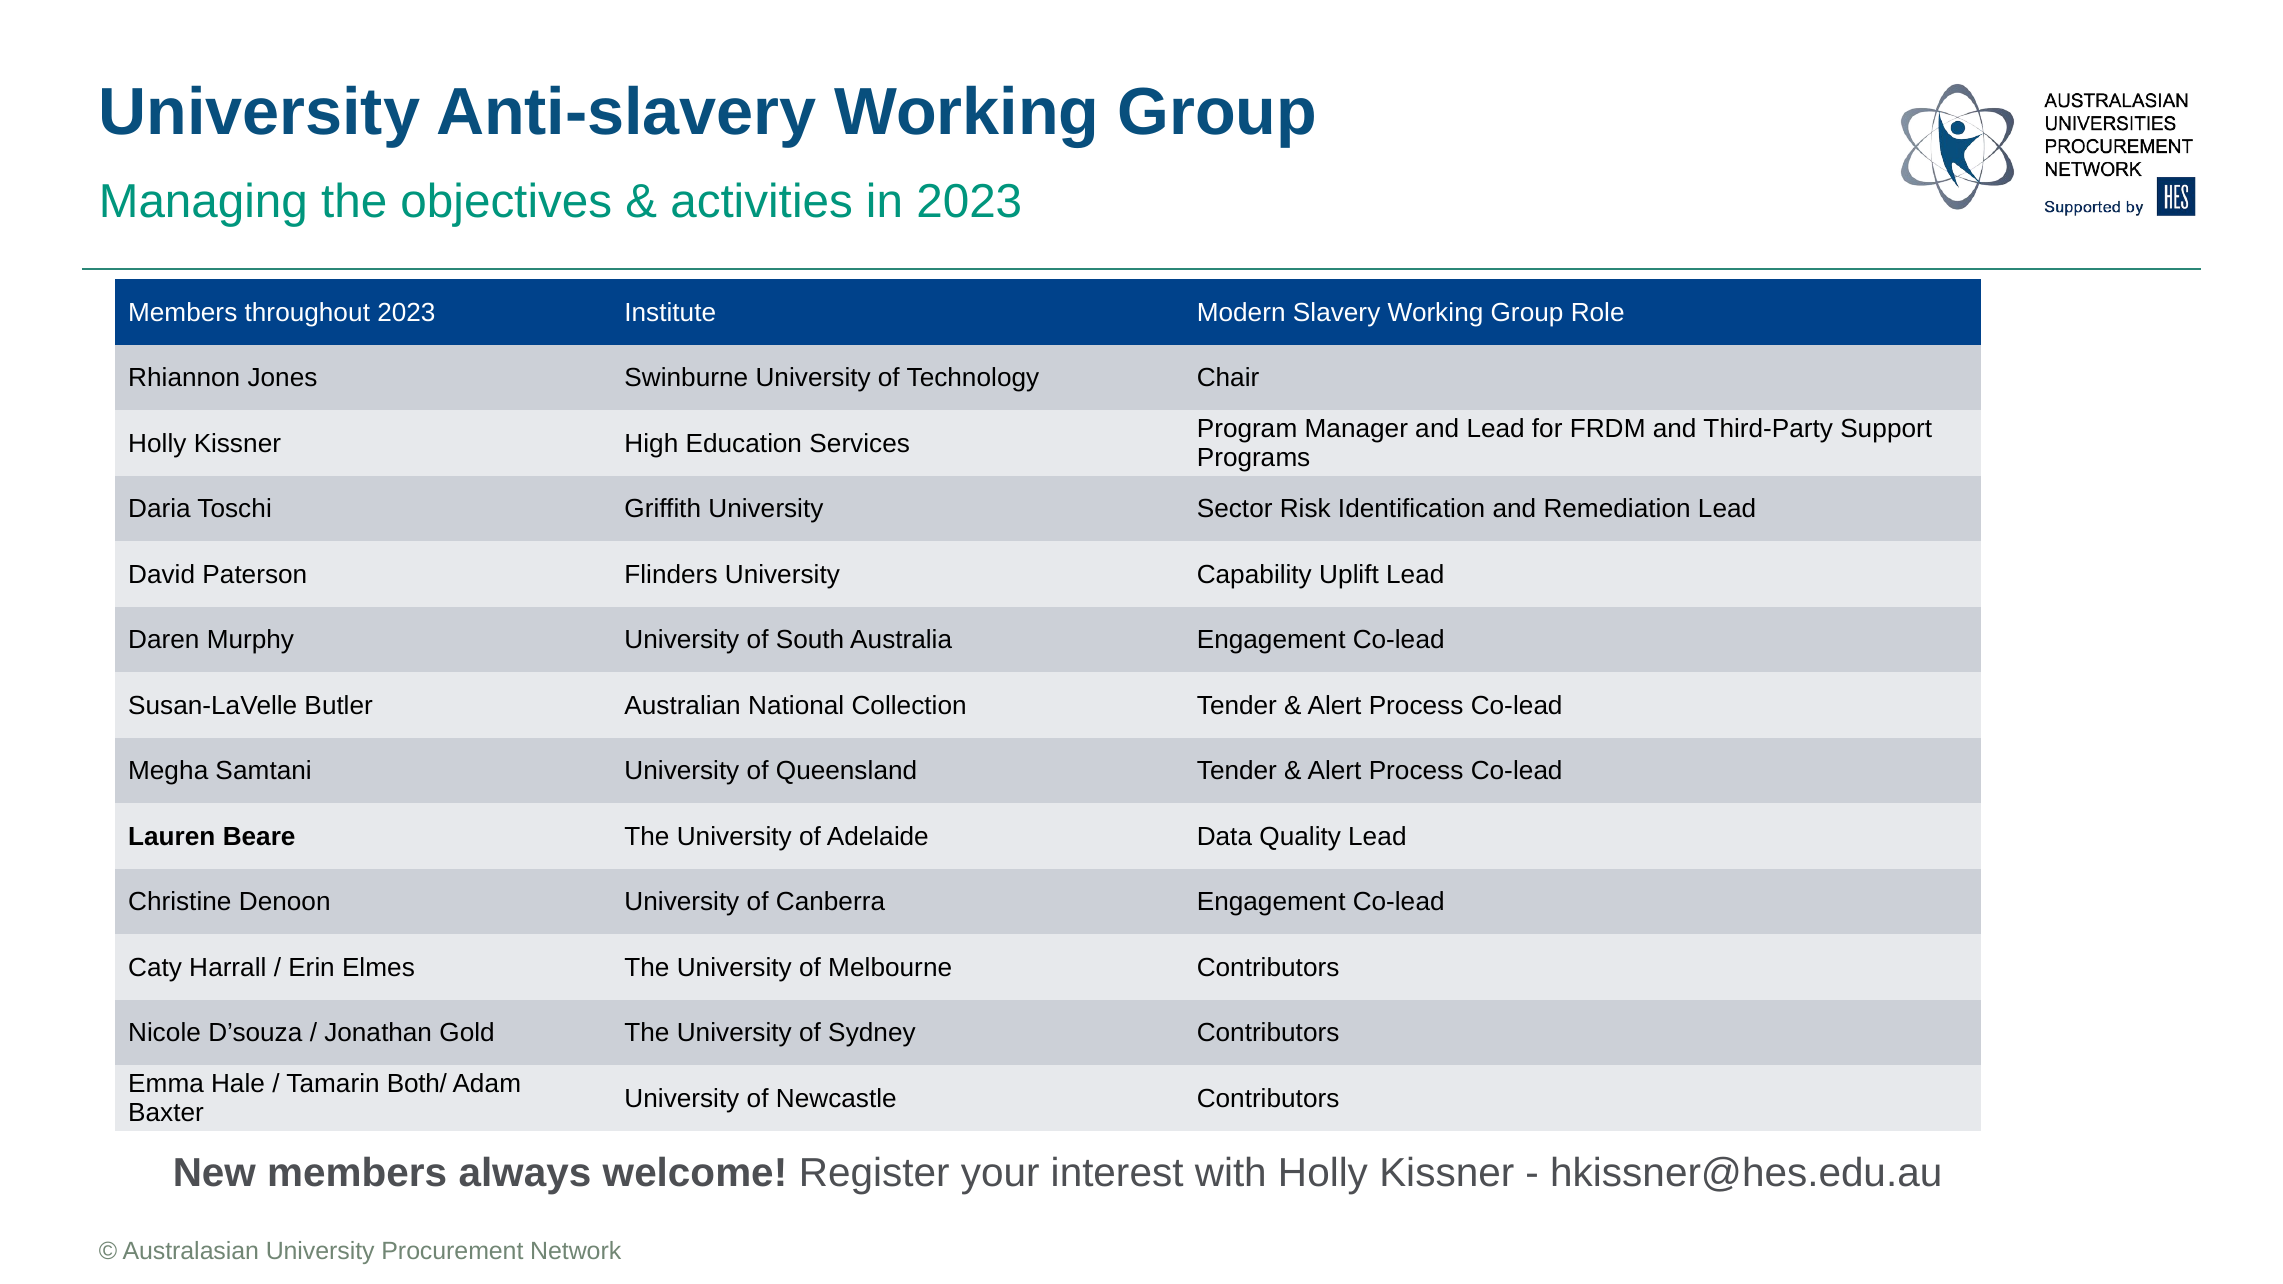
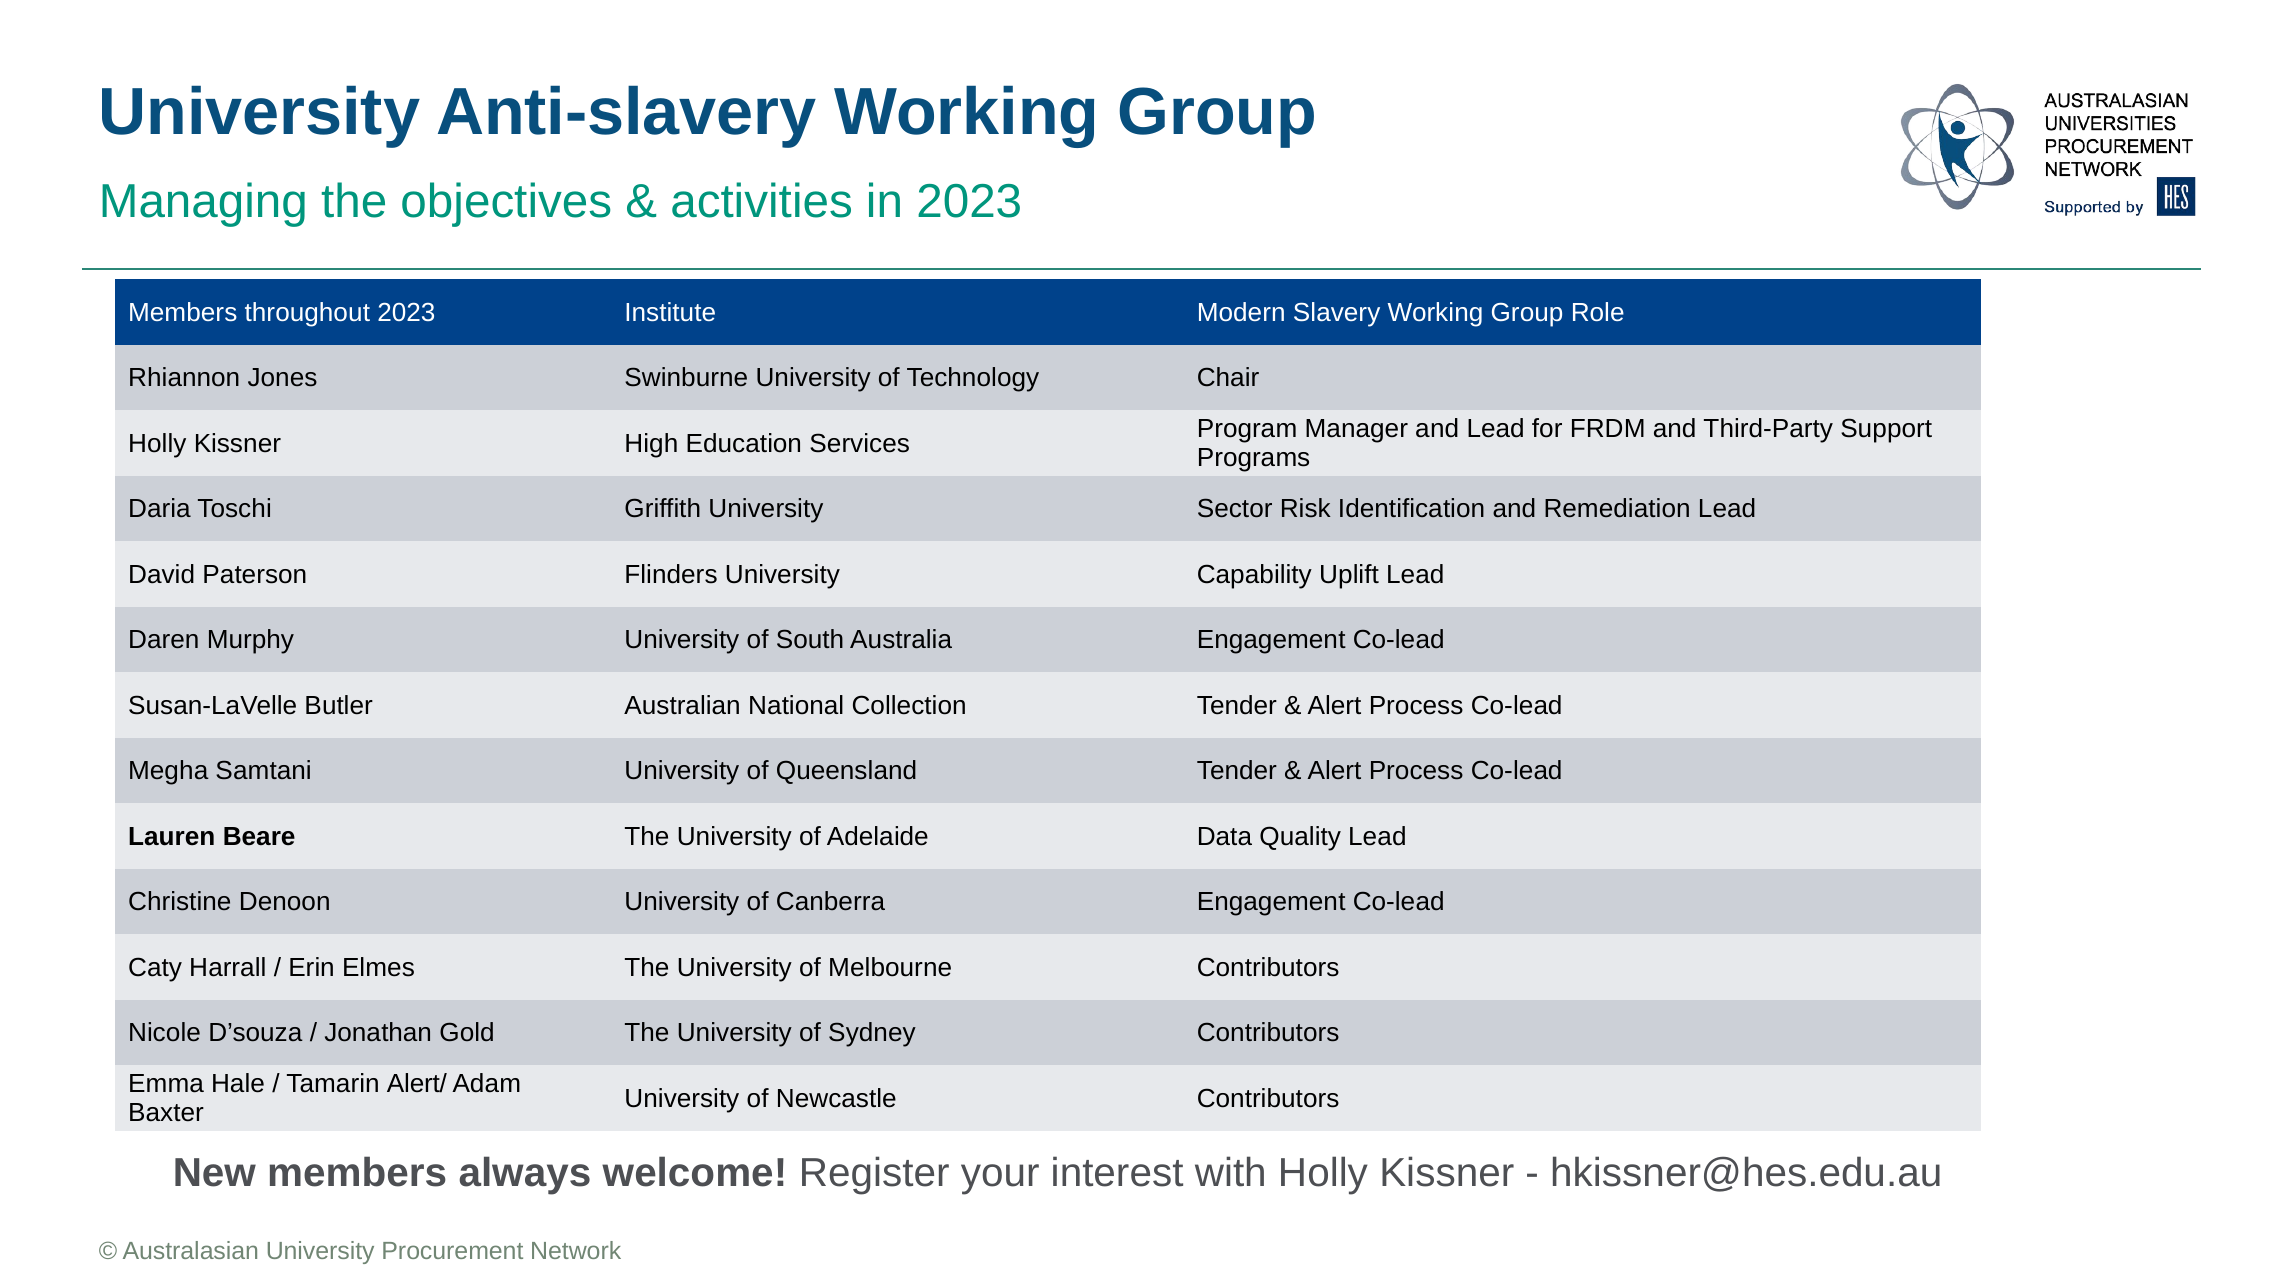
Both/: Both/ -> Alert/ (417, 1084)
